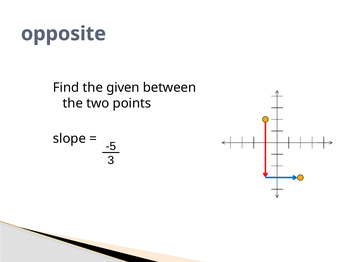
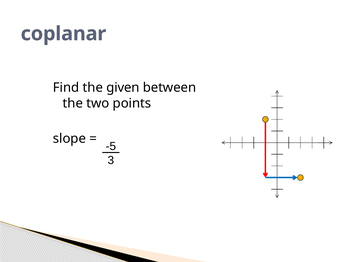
opposite: opposite -> coplanar (63, 34)
